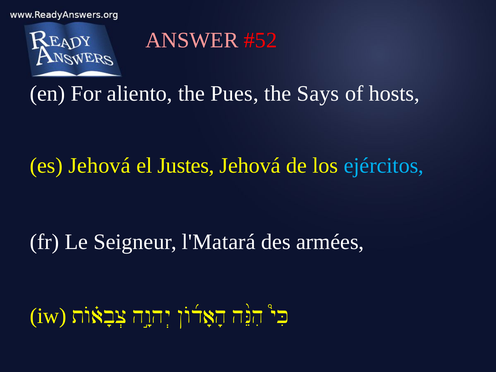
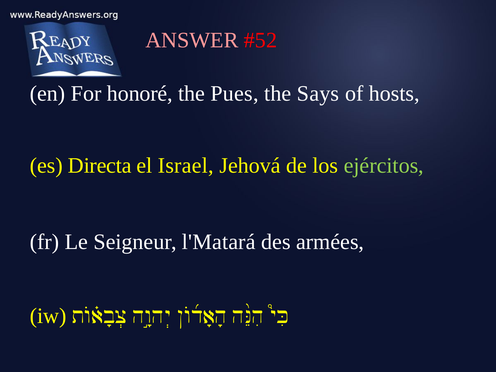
aliento: aliento -> honoré (140, 94)
es Jehová: Jehová -> Directa (100, 166)
Justes: Justes -> Israel (186, 166)
ejércitos colour: light blue -> light green (384, 166)
